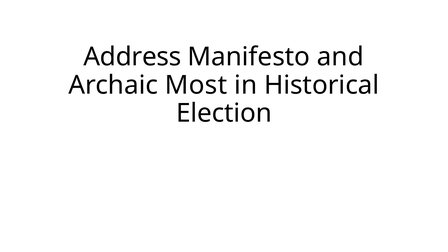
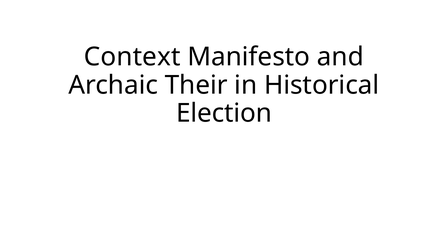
Address: Address -> Context (132, 57)
Most: Most -> Their (196, 85)
